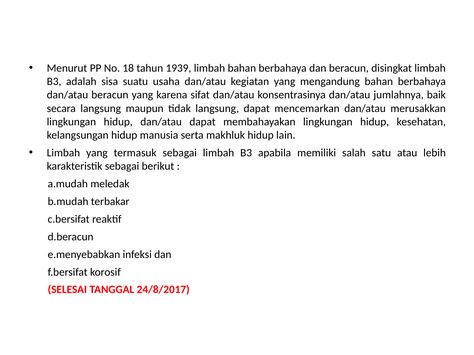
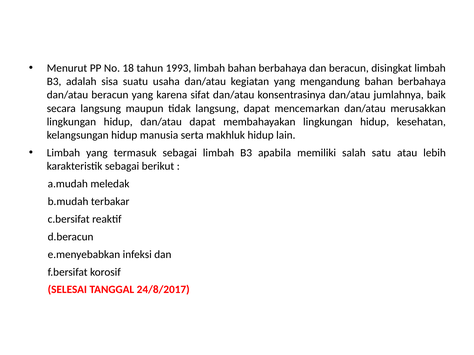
1939: 1939 -> 1993 (179, 68)
